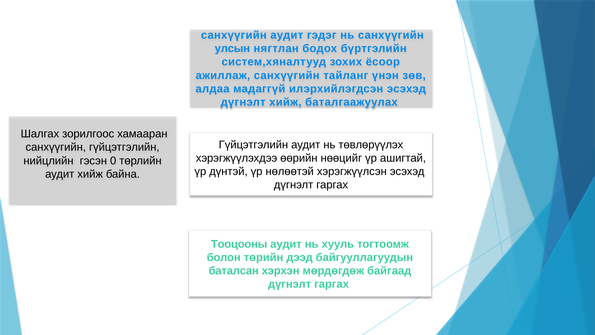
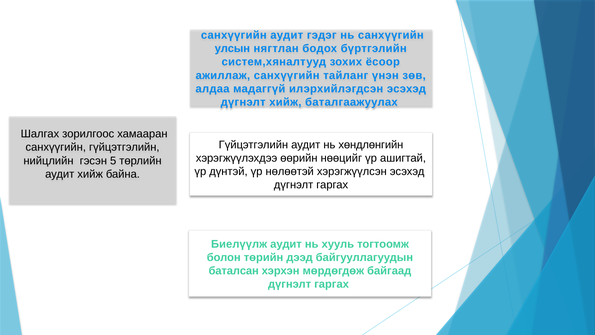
төвлөрүүлэх: төвлөрүүлэх -> хөндлөнгийн (371, 145)
0: 0 -> 5 (113, 161)
Тооцооны: Тооцооны -> Биелүүлж (239, 244)
